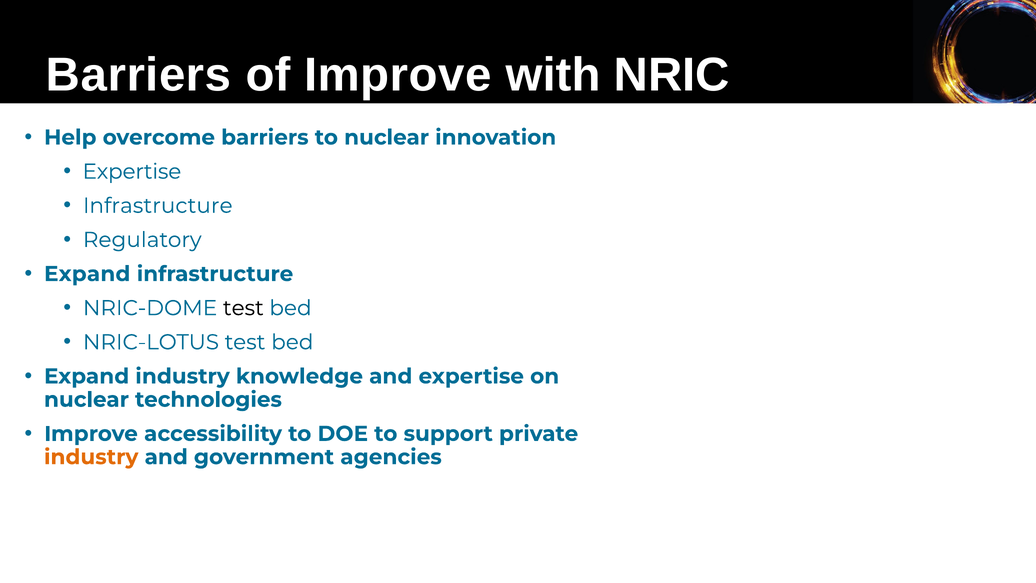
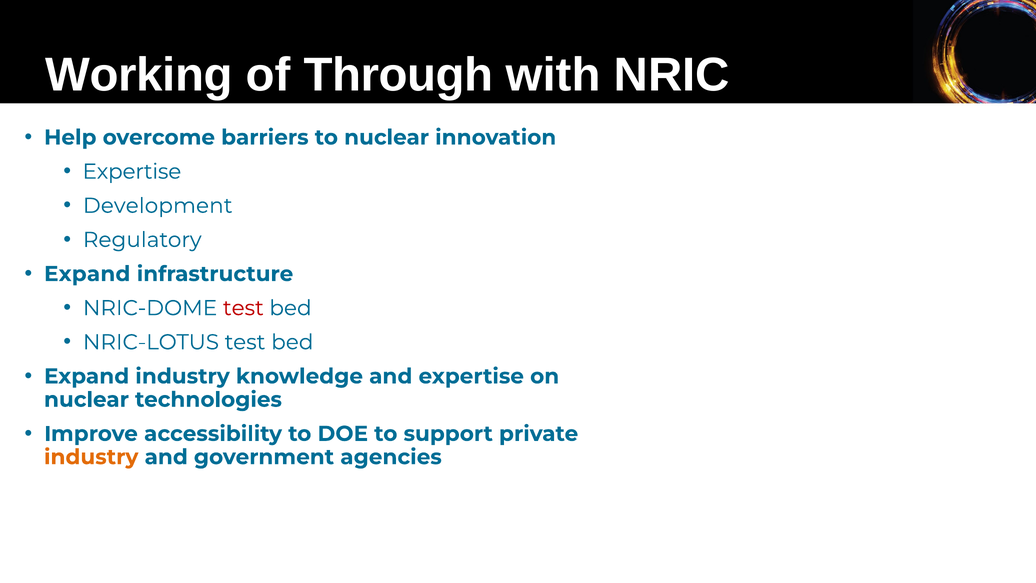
Barriers: Barriers -> Working (139, 75)
of Improve: Improve -> Through (398, 75)
Infrastructure: Infrastructure -> Development (158, 206)
test colour: black -> red (243, 308)
